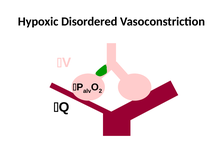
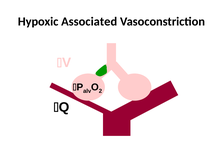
Disordered: Disordered -> Associated (89, 21)
